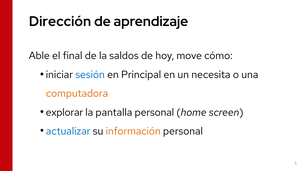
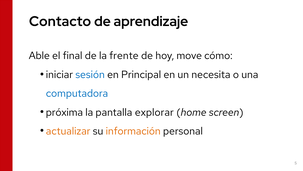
Dirección: Dirección -> Contacto (60, 21)
saldos: saldos -> frente (124, 56)
computadora colour: orange -> blue (77, 93)
explorar: explorar -> próxima (64, 112)
pantalla personal: personal -> explorar (154, 112)
actualizar colour: blue -> orange (68, 131)
